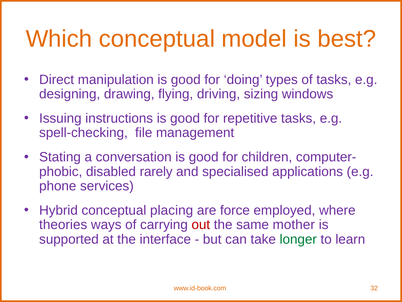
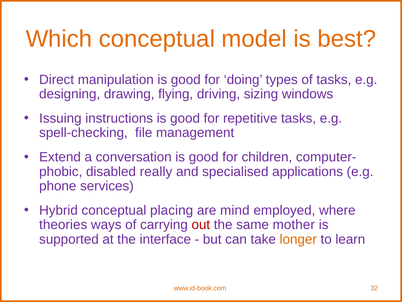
Stating: Stating -> Extend (60, 157)
rarely: rarely -> really (156, 171)
force: force -> mind (235, 210)
longer colour: green -> orange (298, 239)
